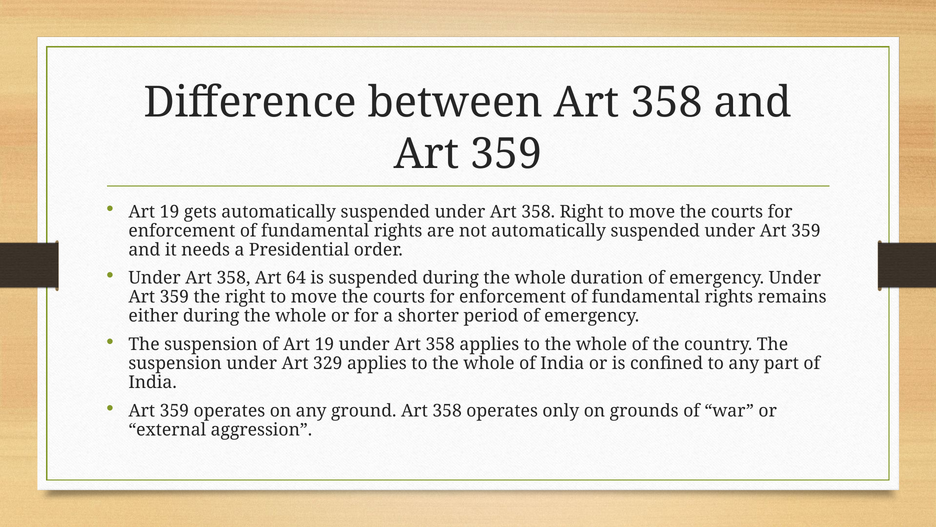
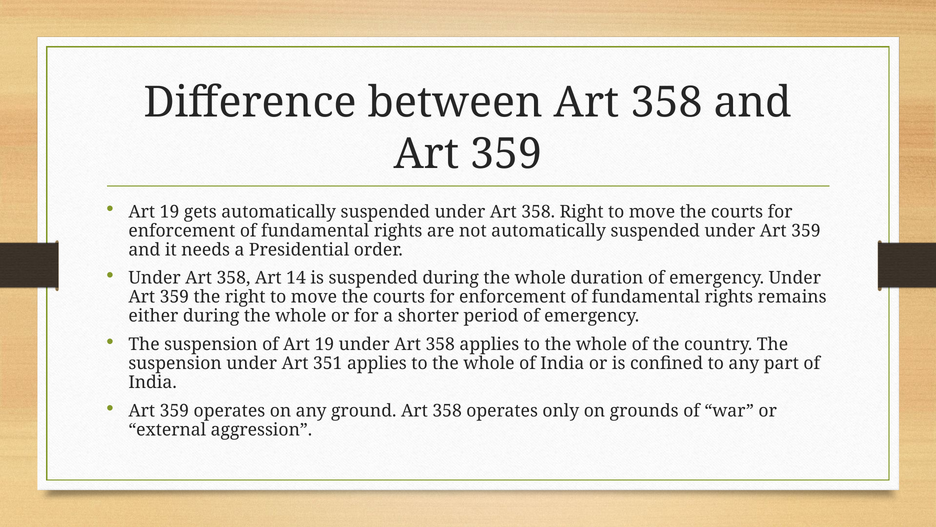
64: 64 -> 14 (296, 278)
329: 329 -> 351 (328, 363)
